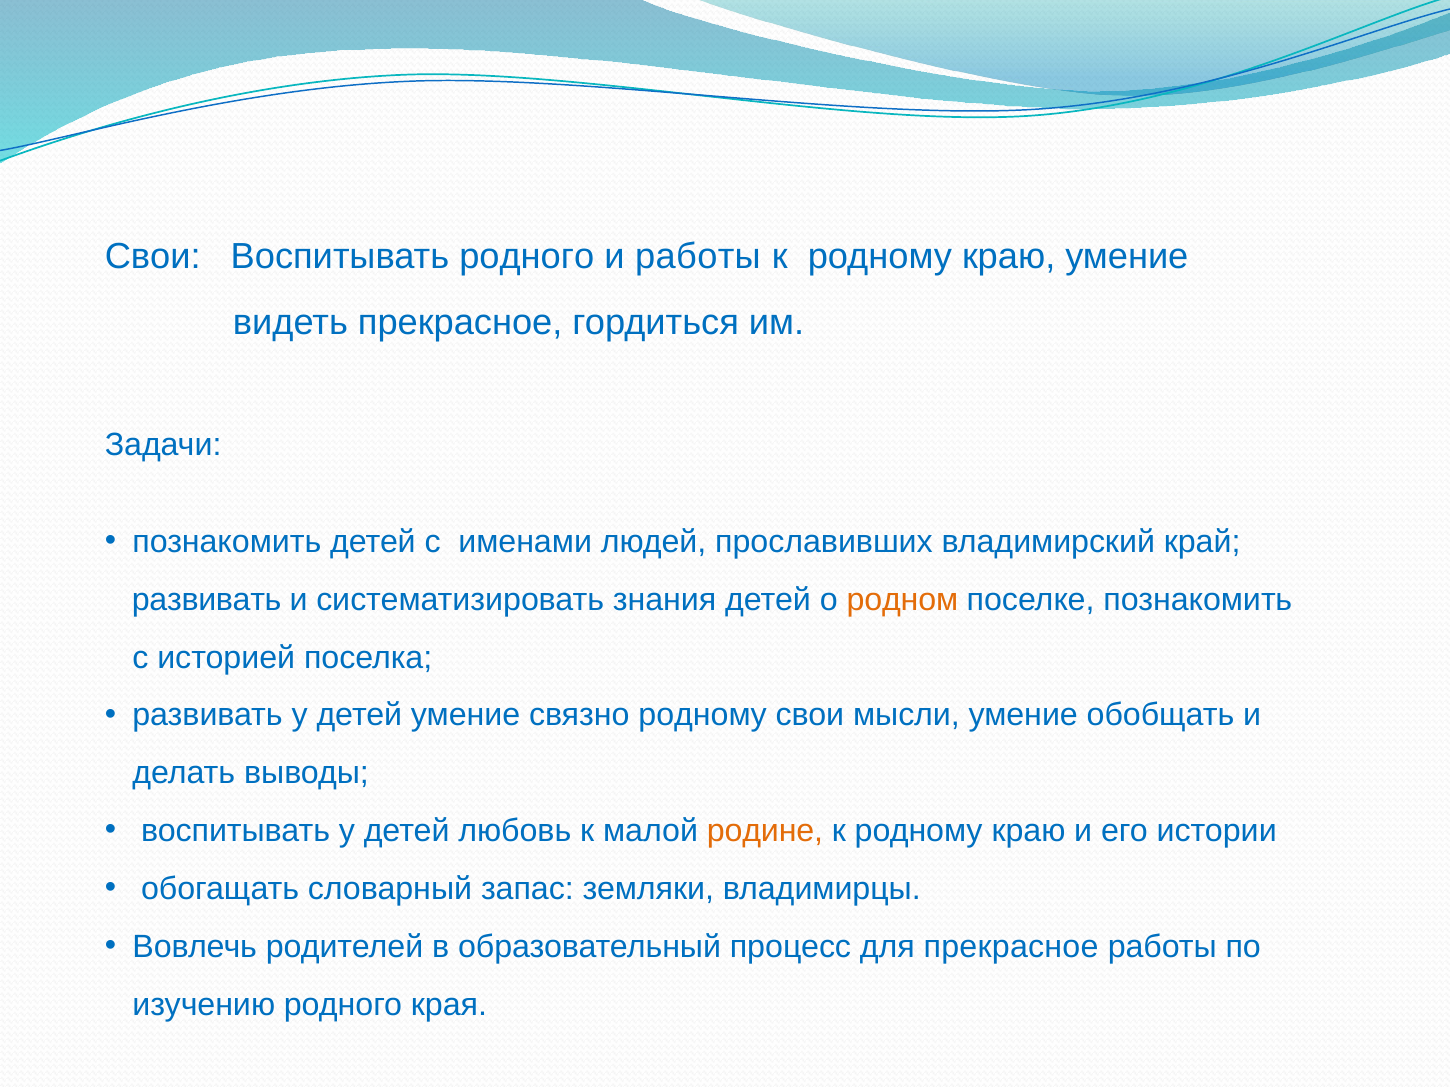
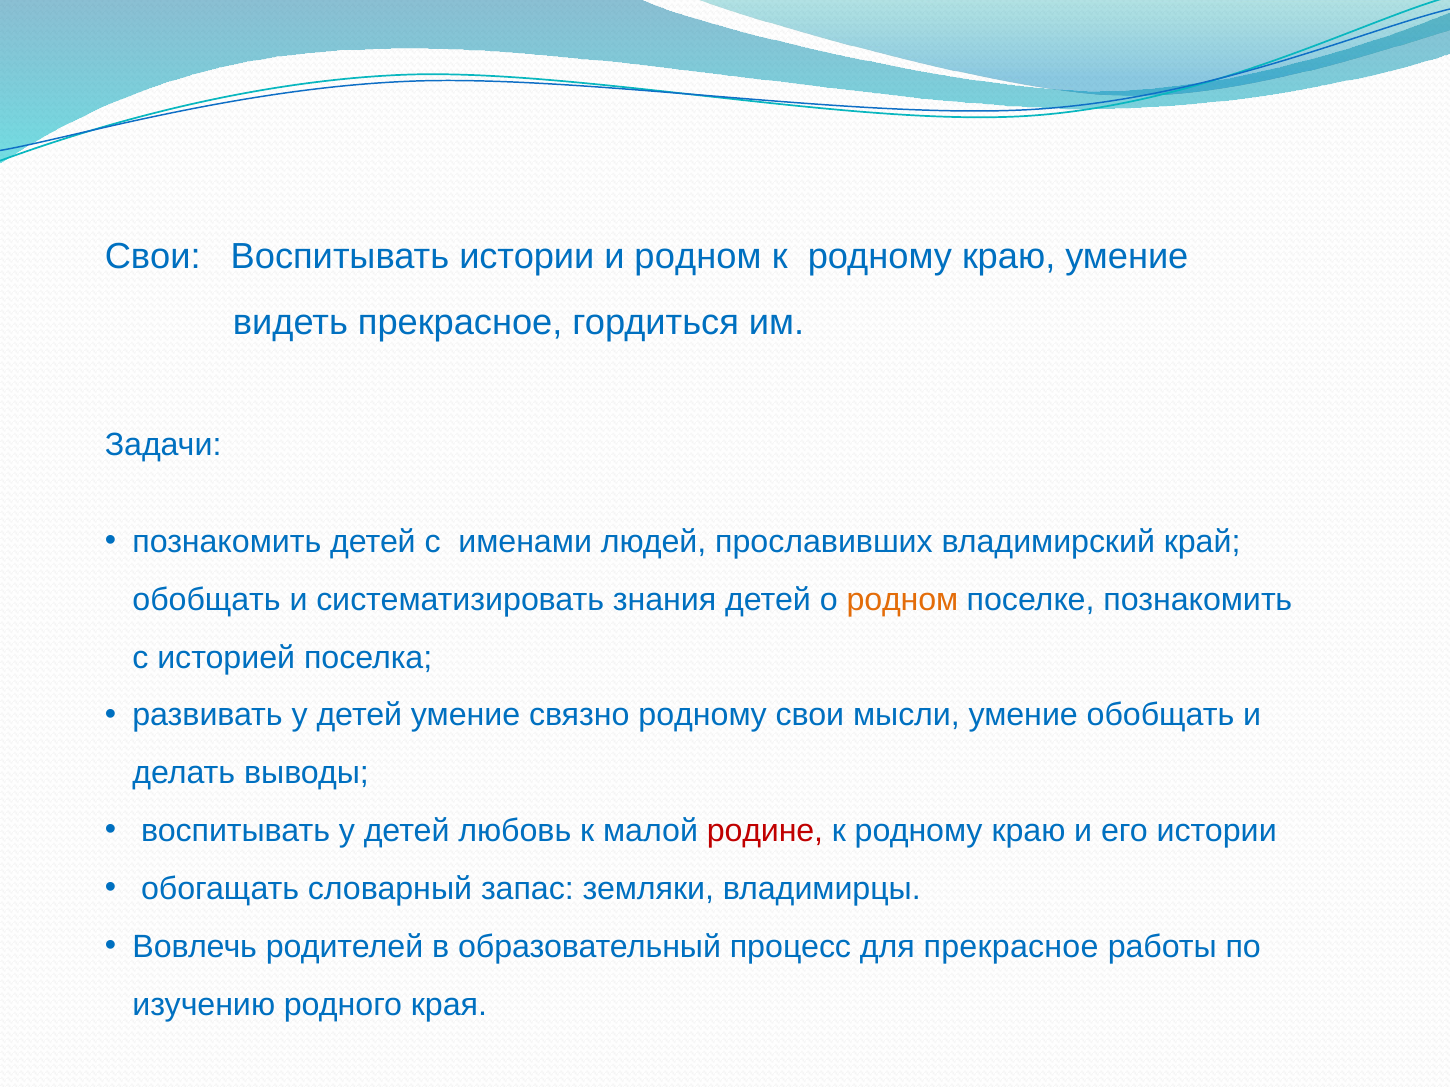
Воспитывать родного: родного -> истории (527, 257)
и работы: работы -> родном (698, 257)
развивать: развивать -> обобщать (207, 600)
родине colour: orange -> red (765, 832)
